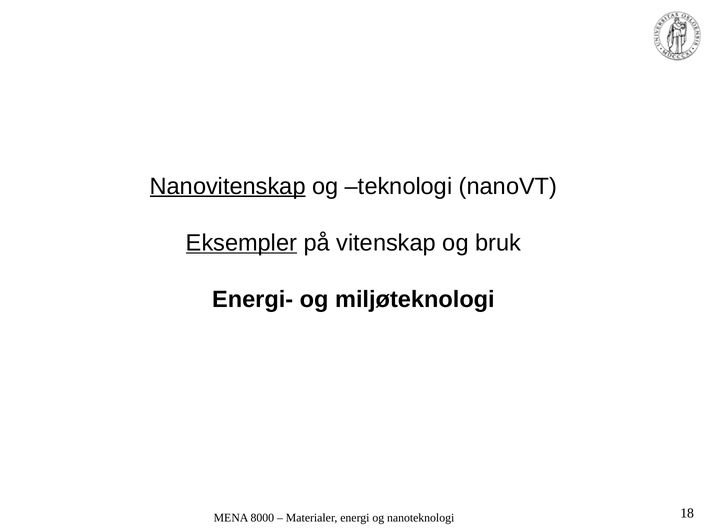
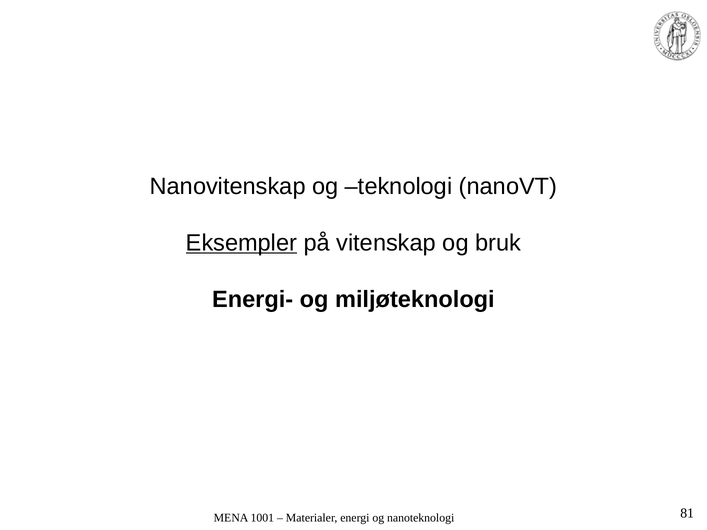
Nanovitenskap underline: present -> none (228, 186)
8000: 8000 -> 1001 (262, 518)
18: 18 -> 81 (687, 514)
